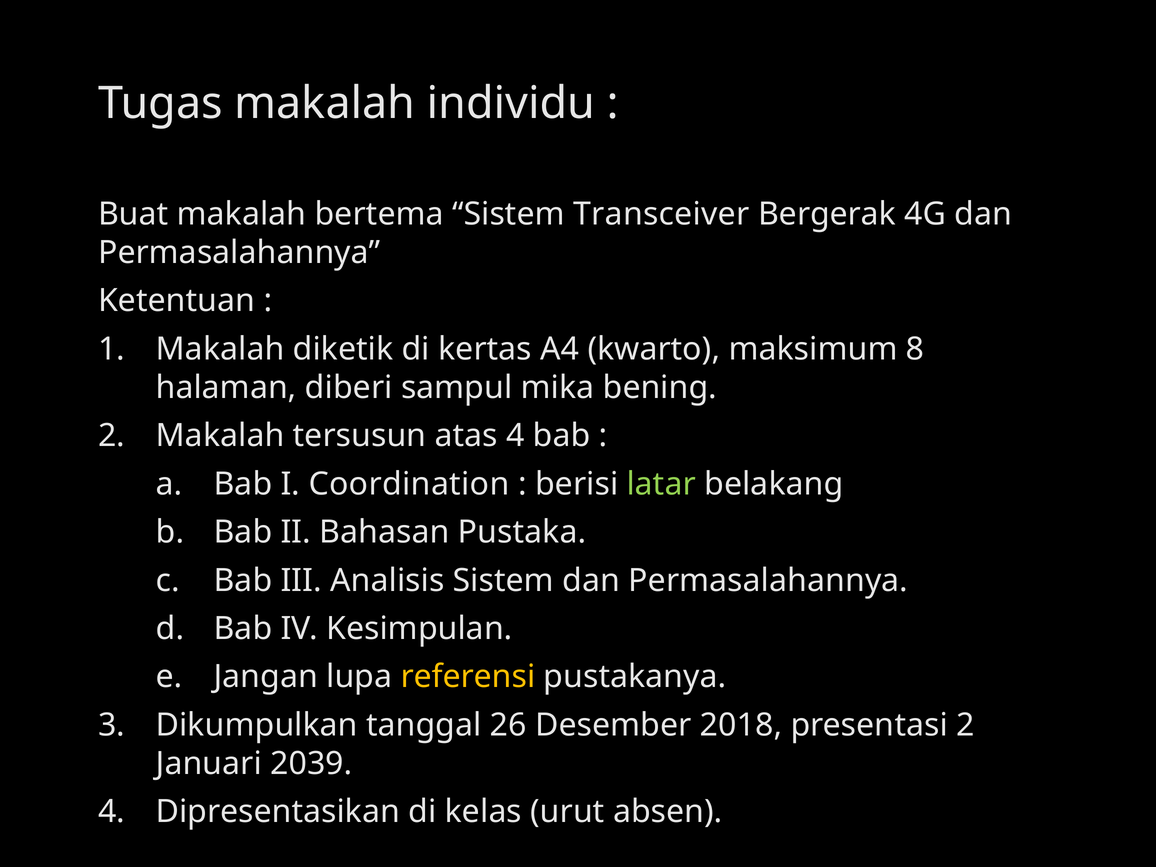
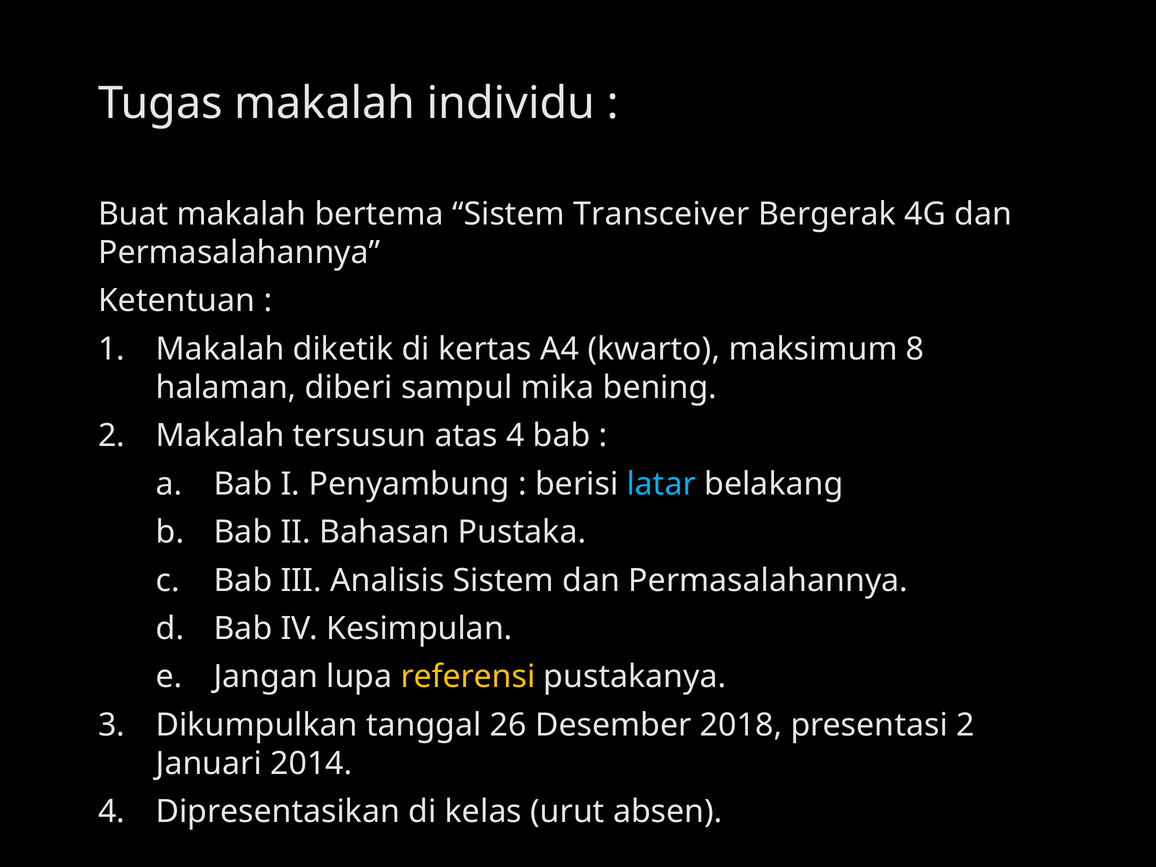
Coordination: Coordination -> Penyambung (409, 484)
latar colour: light green -> light blue (661, 484)
2039: 2039 -> 2014 (311, 764)
